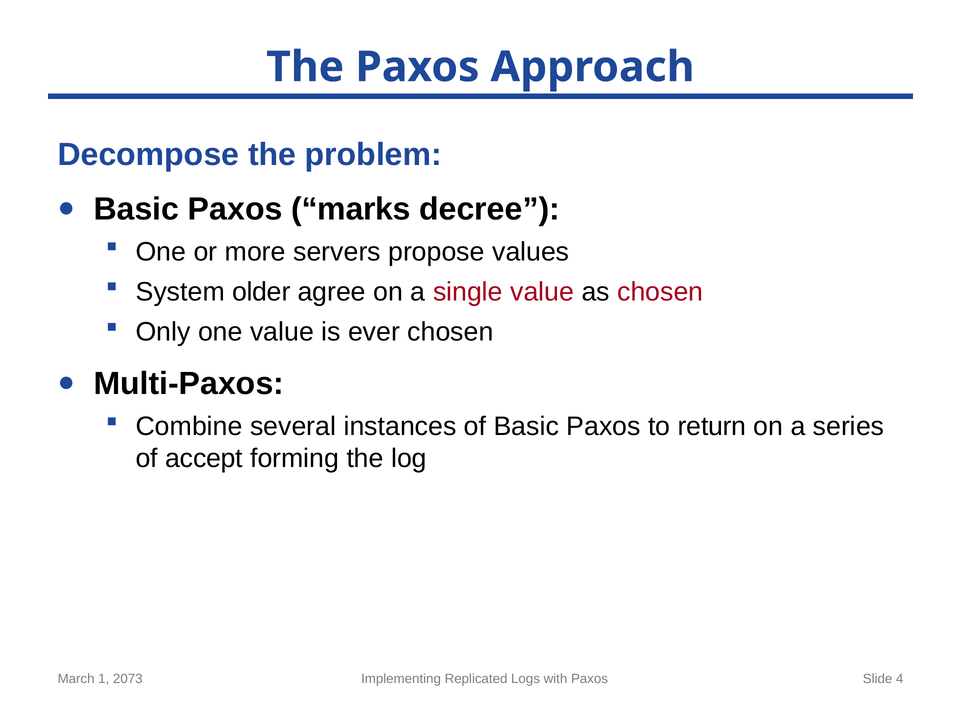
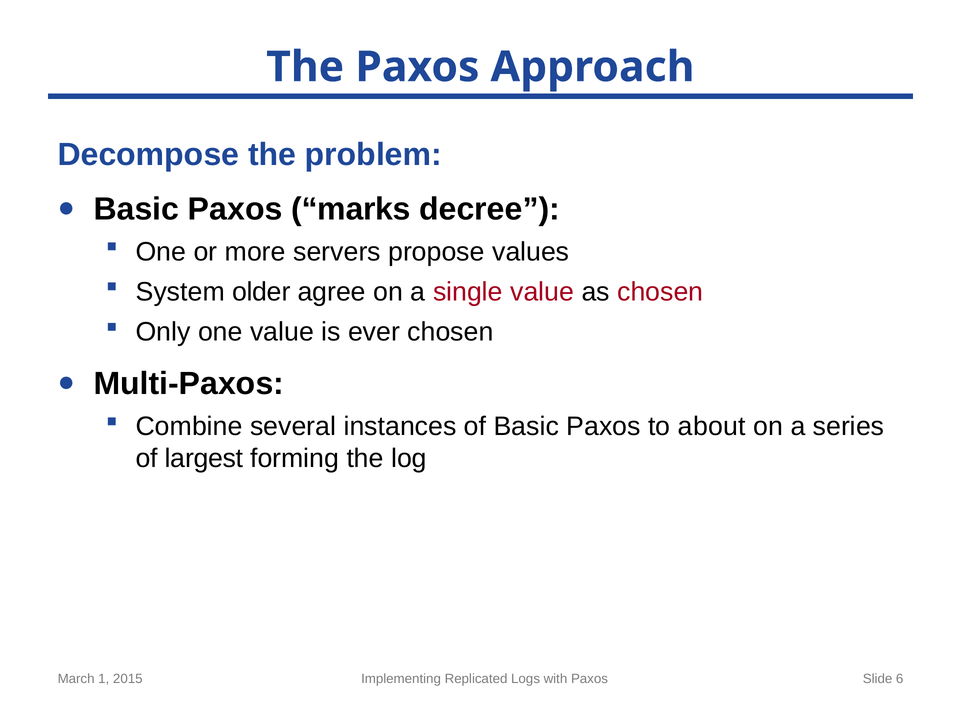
return: return -> about (712, 426)
accept: accept -> largest (204, 458)
2073: 2073 -> 2015 (128, 678)
4: 4 -> 6 (900, 678)
